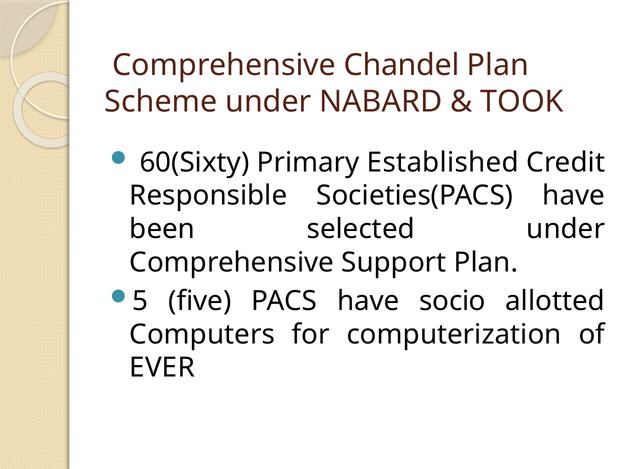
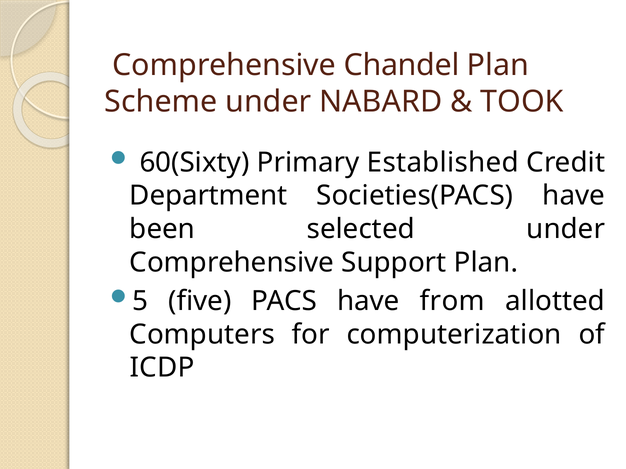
Responsible: Responsible -> Department (208, 196)
socio: socio -> from (452, 301)
EVER: EVER -> ICDP (162, 368)
